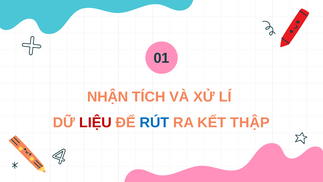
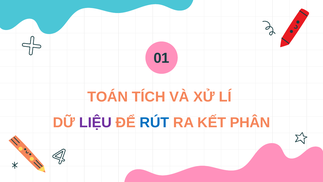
NHẬN: NHẬN -> TOÁN (108, 97)
LIỆU colour: red -> purple (95, 122)
THẬP: THẬP -> PHÂN (250, 122)
